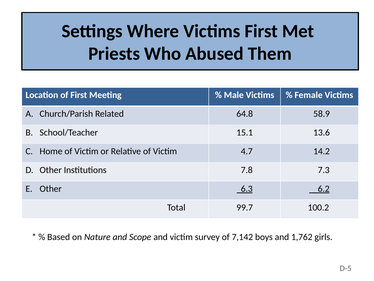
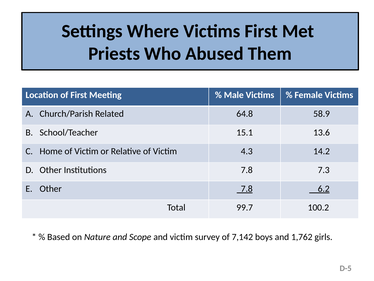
4.7: 4.7 -> 4.3 (247, 151)
Other 6.3: 6.3 -> 7.8 (247, 188)
